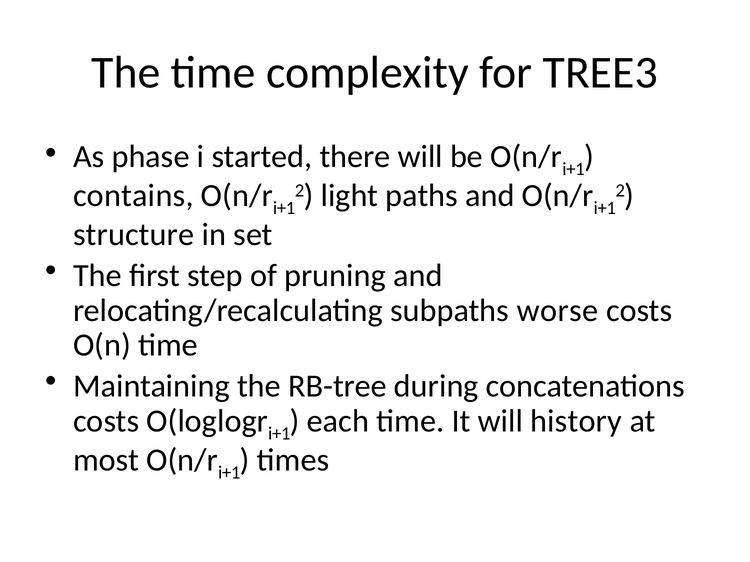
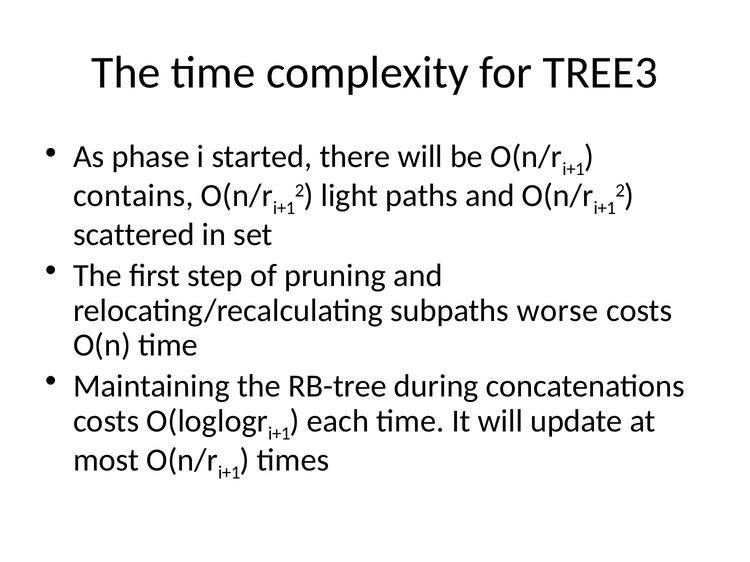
structure: structure -> scattered (134, 235)
history: history -> update (576, 421)
